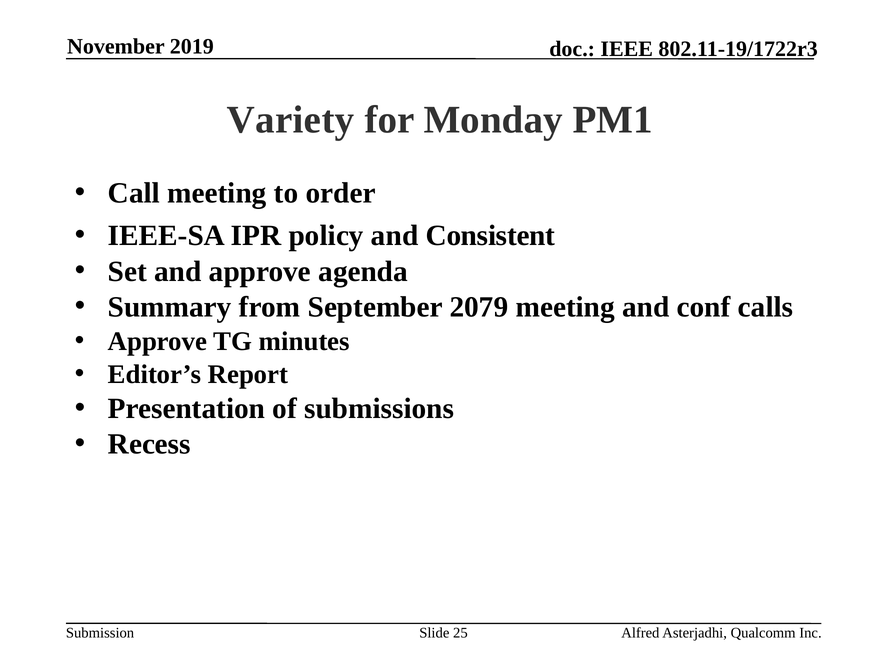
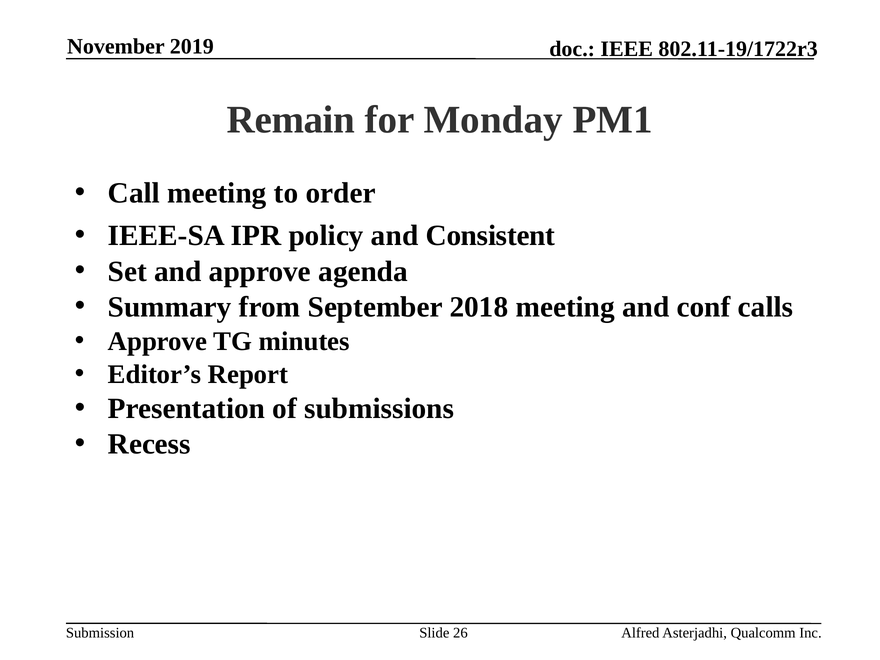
Variety: Variety -> Remain (291, 120)
2079: 2079 -> 2018 (479, 307)
25: 25 -> 26 (460, 633)
